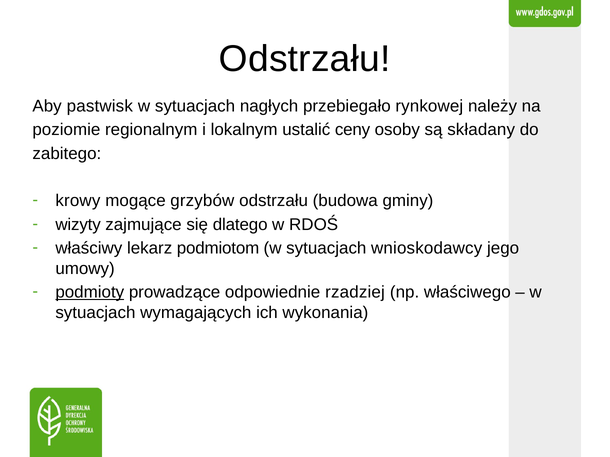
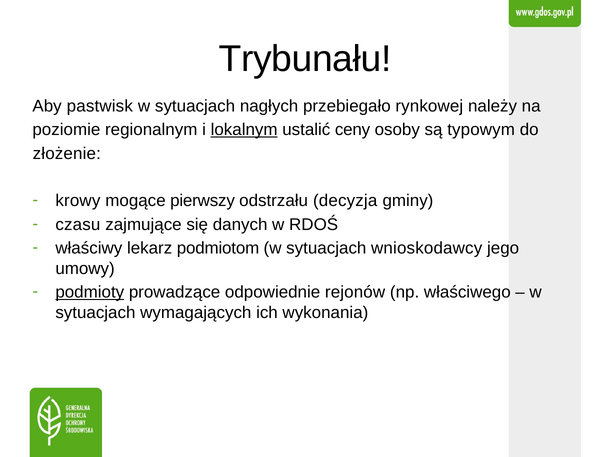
Odstrzału: Odstrzału -> Trybunału (305, 59)
lokalnym underline: none -> present (244, 130)
składany: składany -> typowym (481, 130)
zabitego: zabitego -> złożenie (67, 154)
grzybów: grzybów -> pierwszy (203, 201)
budowa: budowa -> decyzja (345, 201)
wizyty: wizyty -> czasu (78, 225)
dlatego: dlatego -> danych (240, 225)
rzadziej: rzadziej -> rejonów (355, 293)
